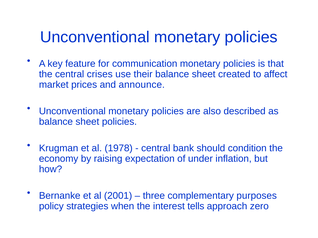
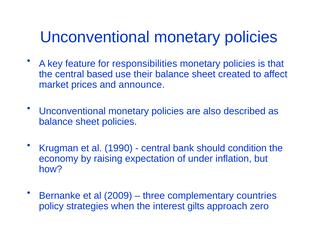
communication: communication -> responsibilities (145, 64)
crises: crises -> based (100, 74)
1978: 1978 -> 1990 (119, 148)
2001: 2001 -> 2009 (118, 196)
purposes: purposes -> countries (257, 196)
tells: tells -> gilts (196, 207)
